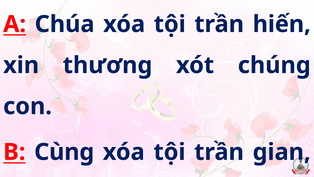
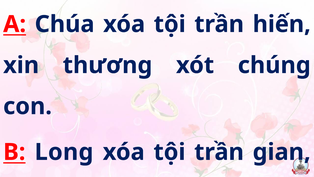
Cùng: Cùng -> Long (64, 152)
